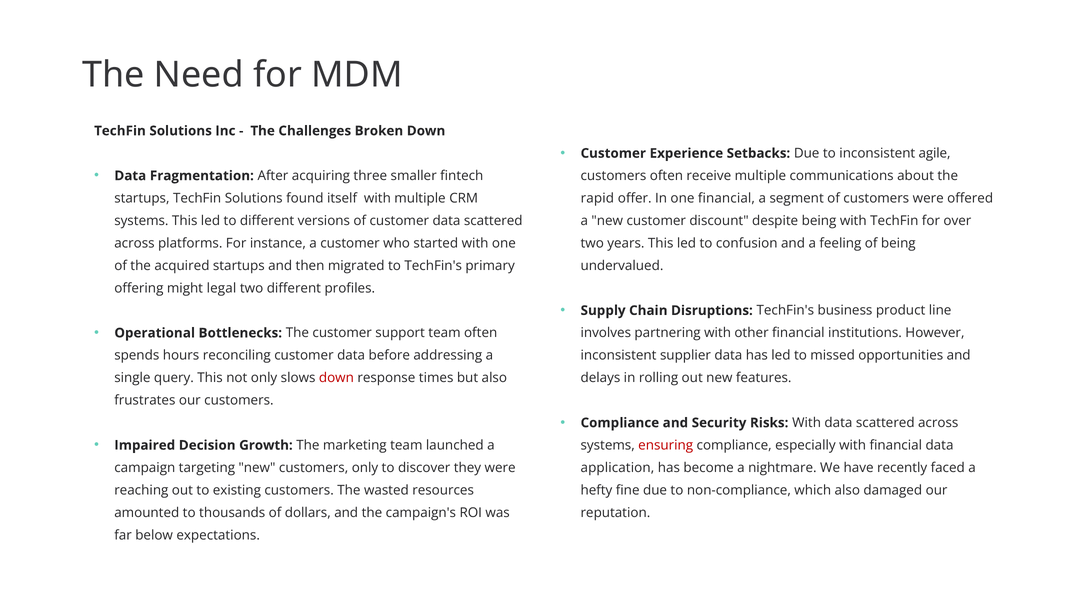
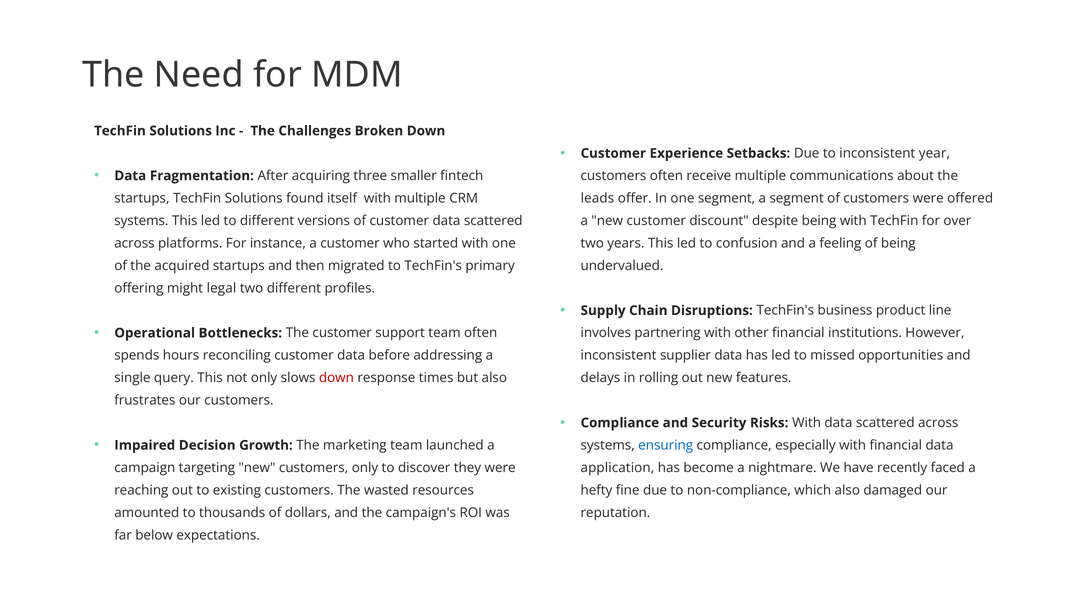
agile: agile -> year (934, 153)
rapid: rapid -> leads (597, 198)
one financial: financial -> segment (727, 198)
ensuring colour: red -> blue (666, 445)
